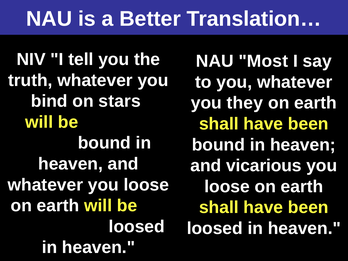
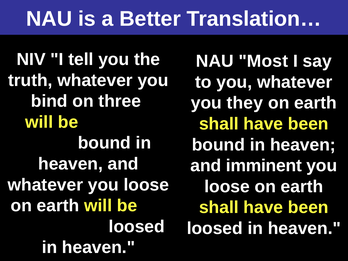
stars: stars -> three (120, 101)
vicarious: vicarious -> imminent (264, 166)
